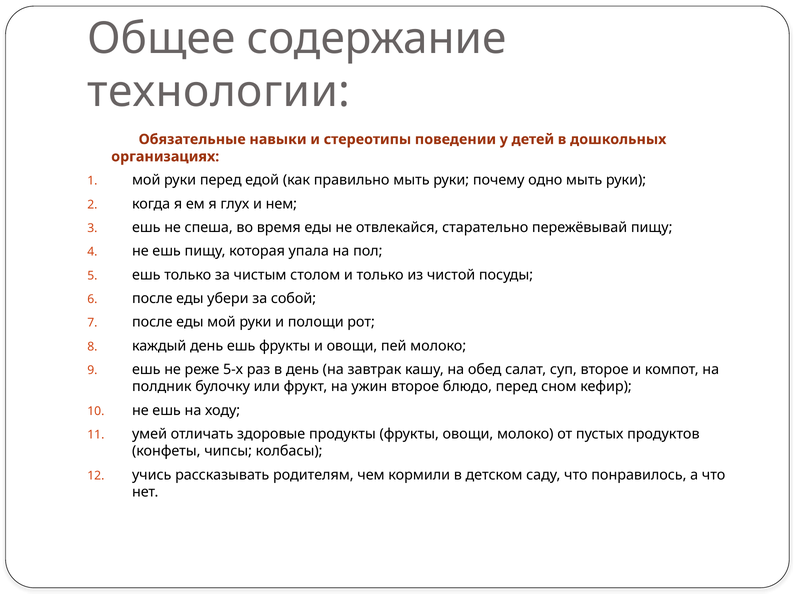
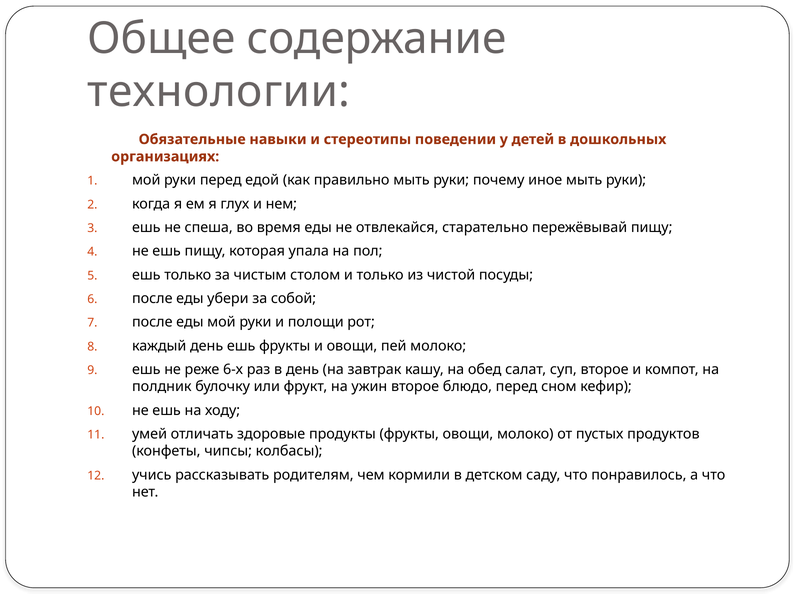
одно: одно -> иное (545, 180)
5-х: 5-х -> 6-х (233, 370)
